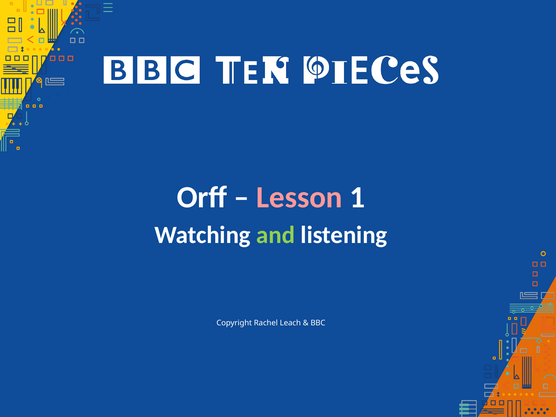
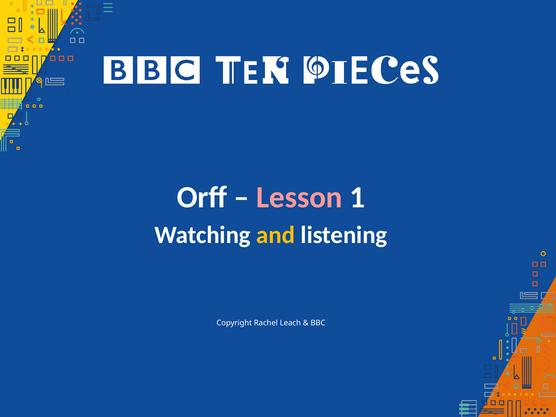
and colour: light green -> yellow (276, 235)
